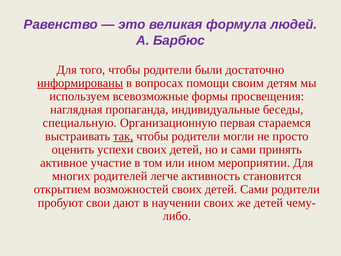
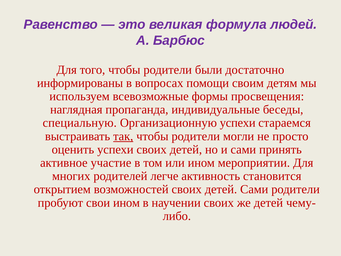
информированы underline: present -> none (80, 83)
Организационную первая: первая -> успехи (238, 123)
свои дают: дают -> ином (126, 203)
